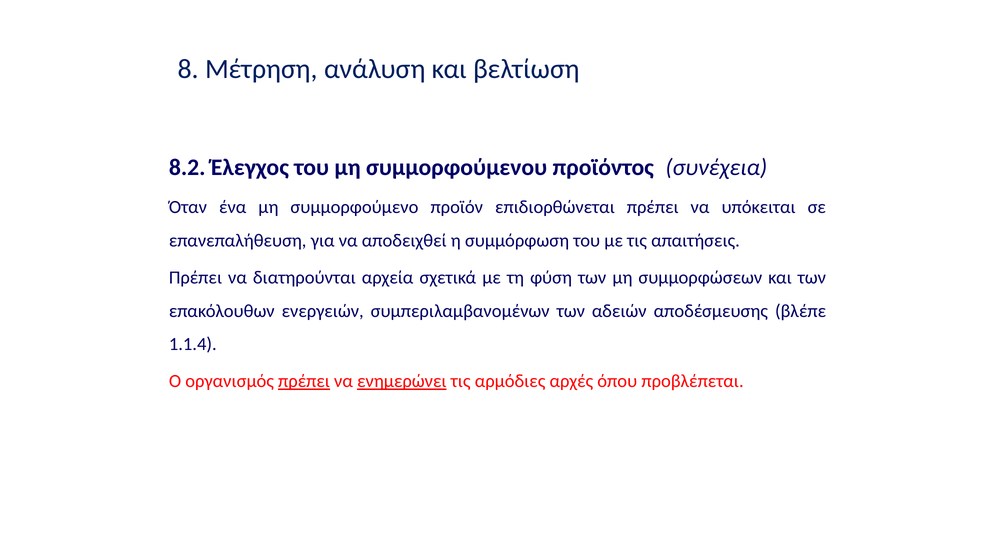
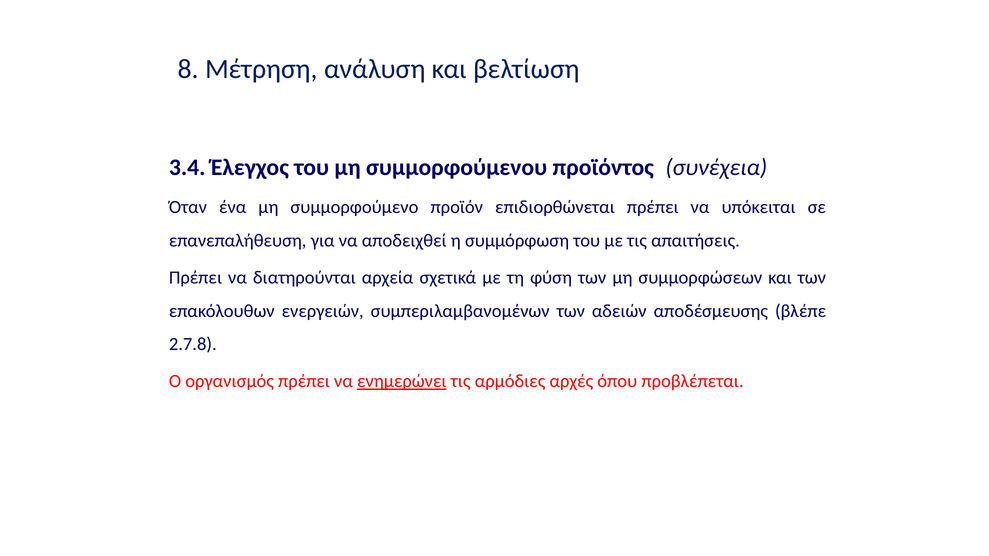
8.2: 8.2 -> 3.4 (187, 167)
1.1.4: 1.1.4 -> 2.7.8 (193, 344)
πρέπει underline: present -> none (304, 382)
